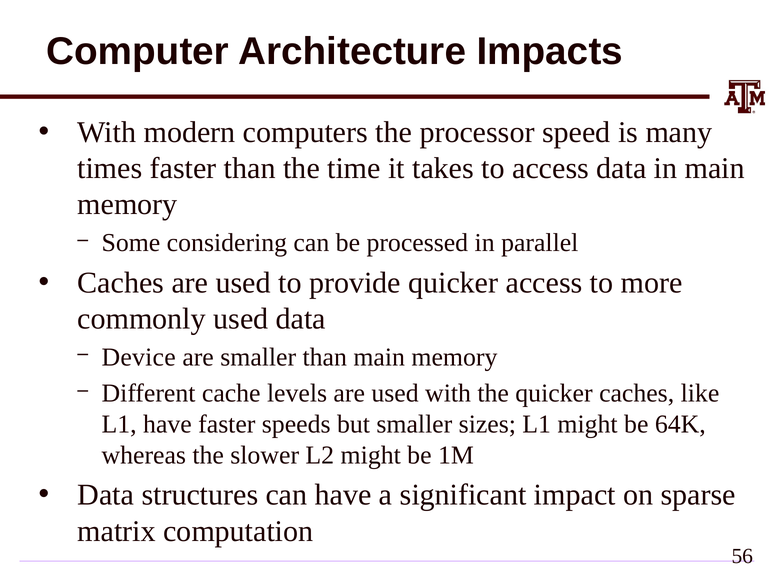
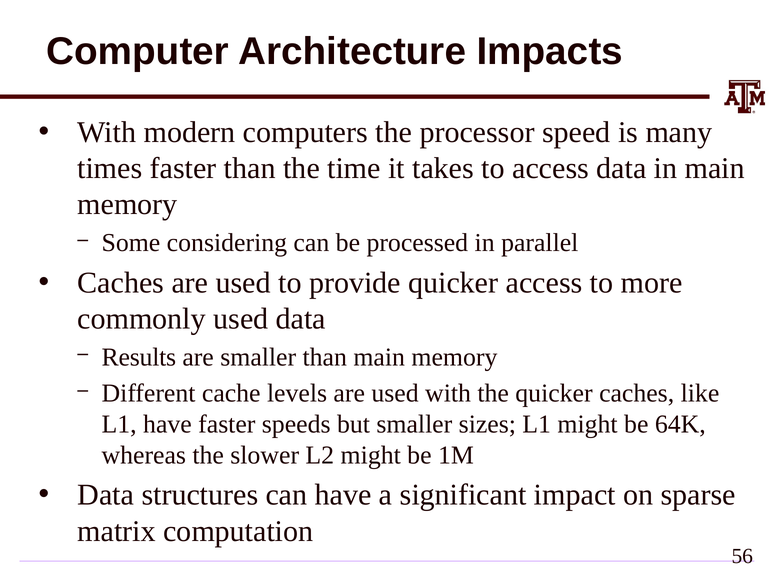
Device: Device -> Results (139, 358)
